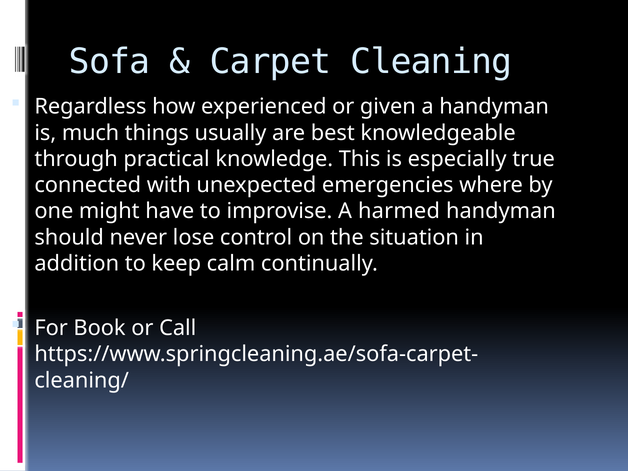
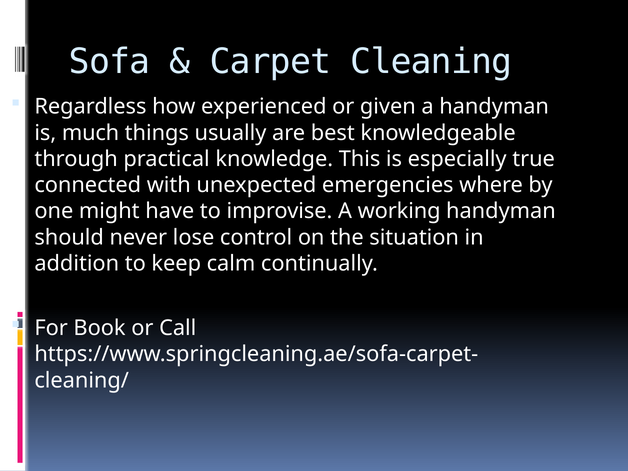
harmed: harmed -> working (399, 211)
